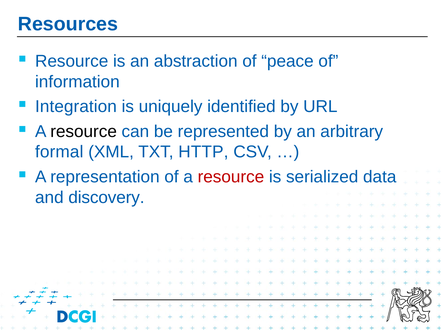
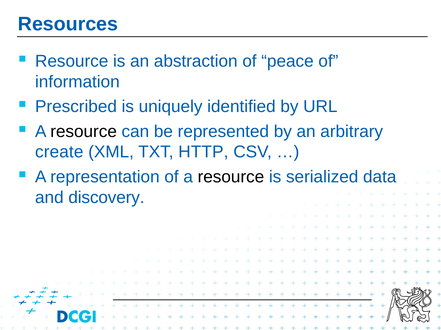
Integration: Integration -> Prescribed (76, 107)
formal: formal -> create (59, 152)
resource colour: red -> black (231, 177)
